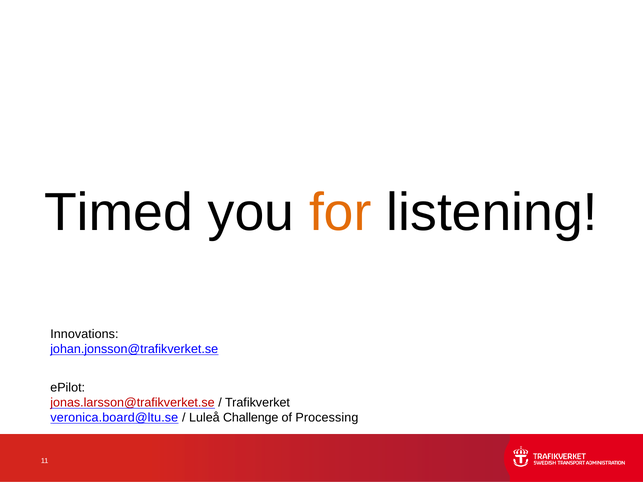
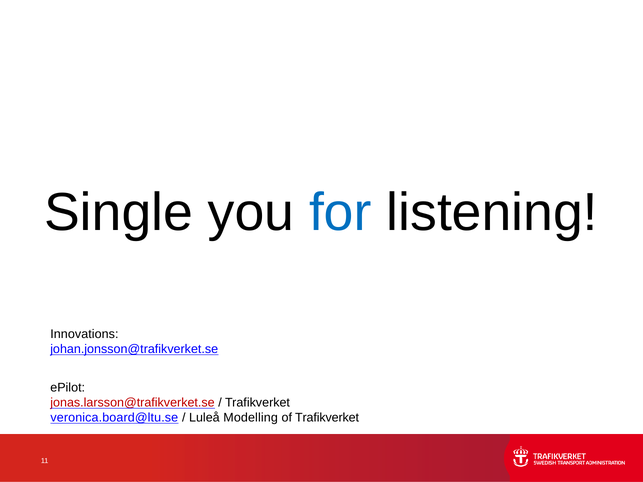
Timed: Timed -> Single (119, 213)
for colour: orange -> blue (340, 213)
Challenge: Challenge -> Modelling (251, 418)
of Processing: Processing -> Trafikverket (327, 418)
